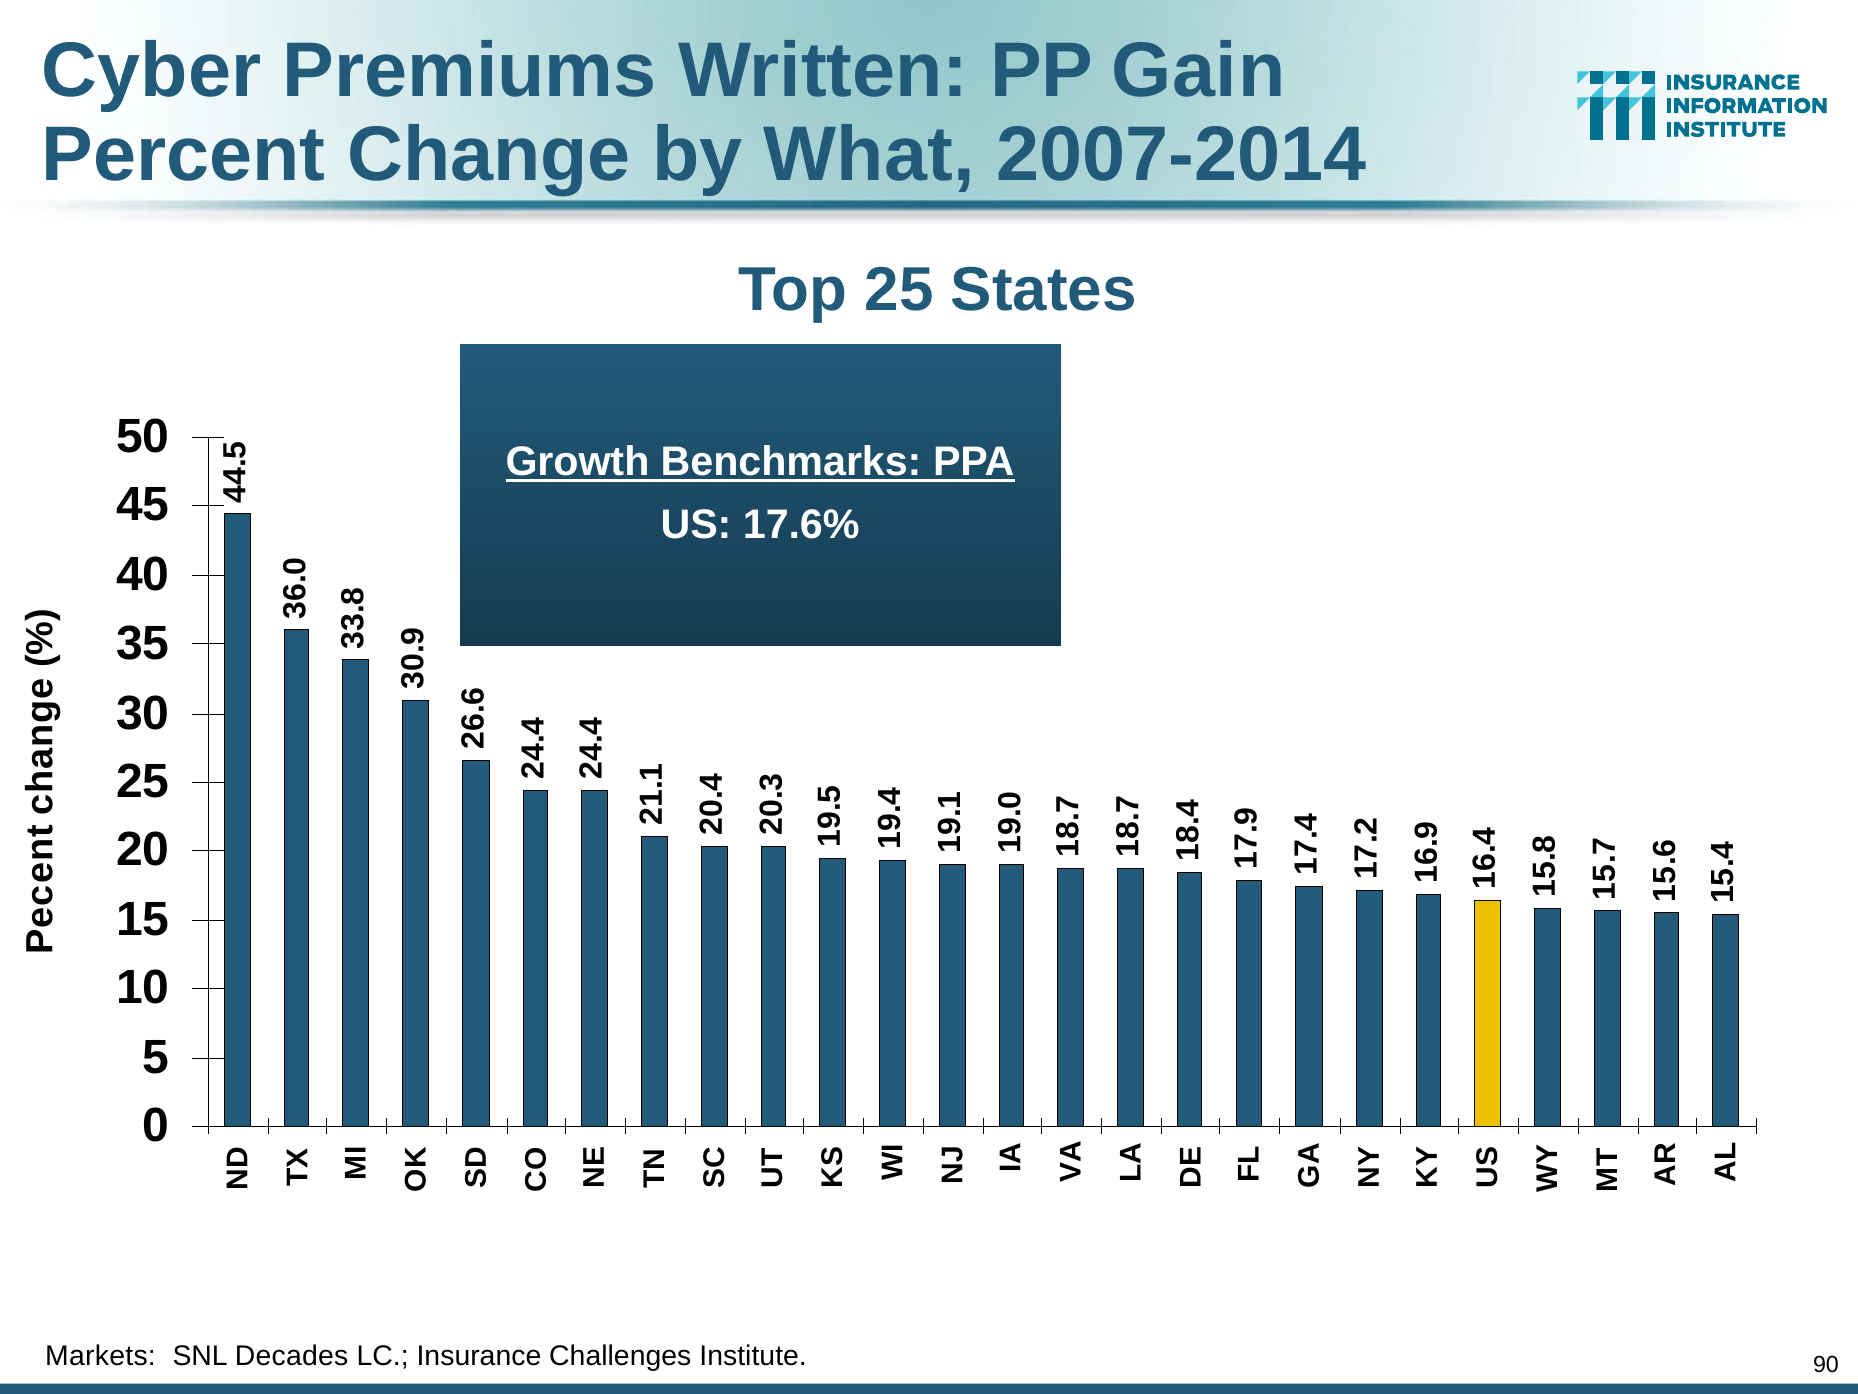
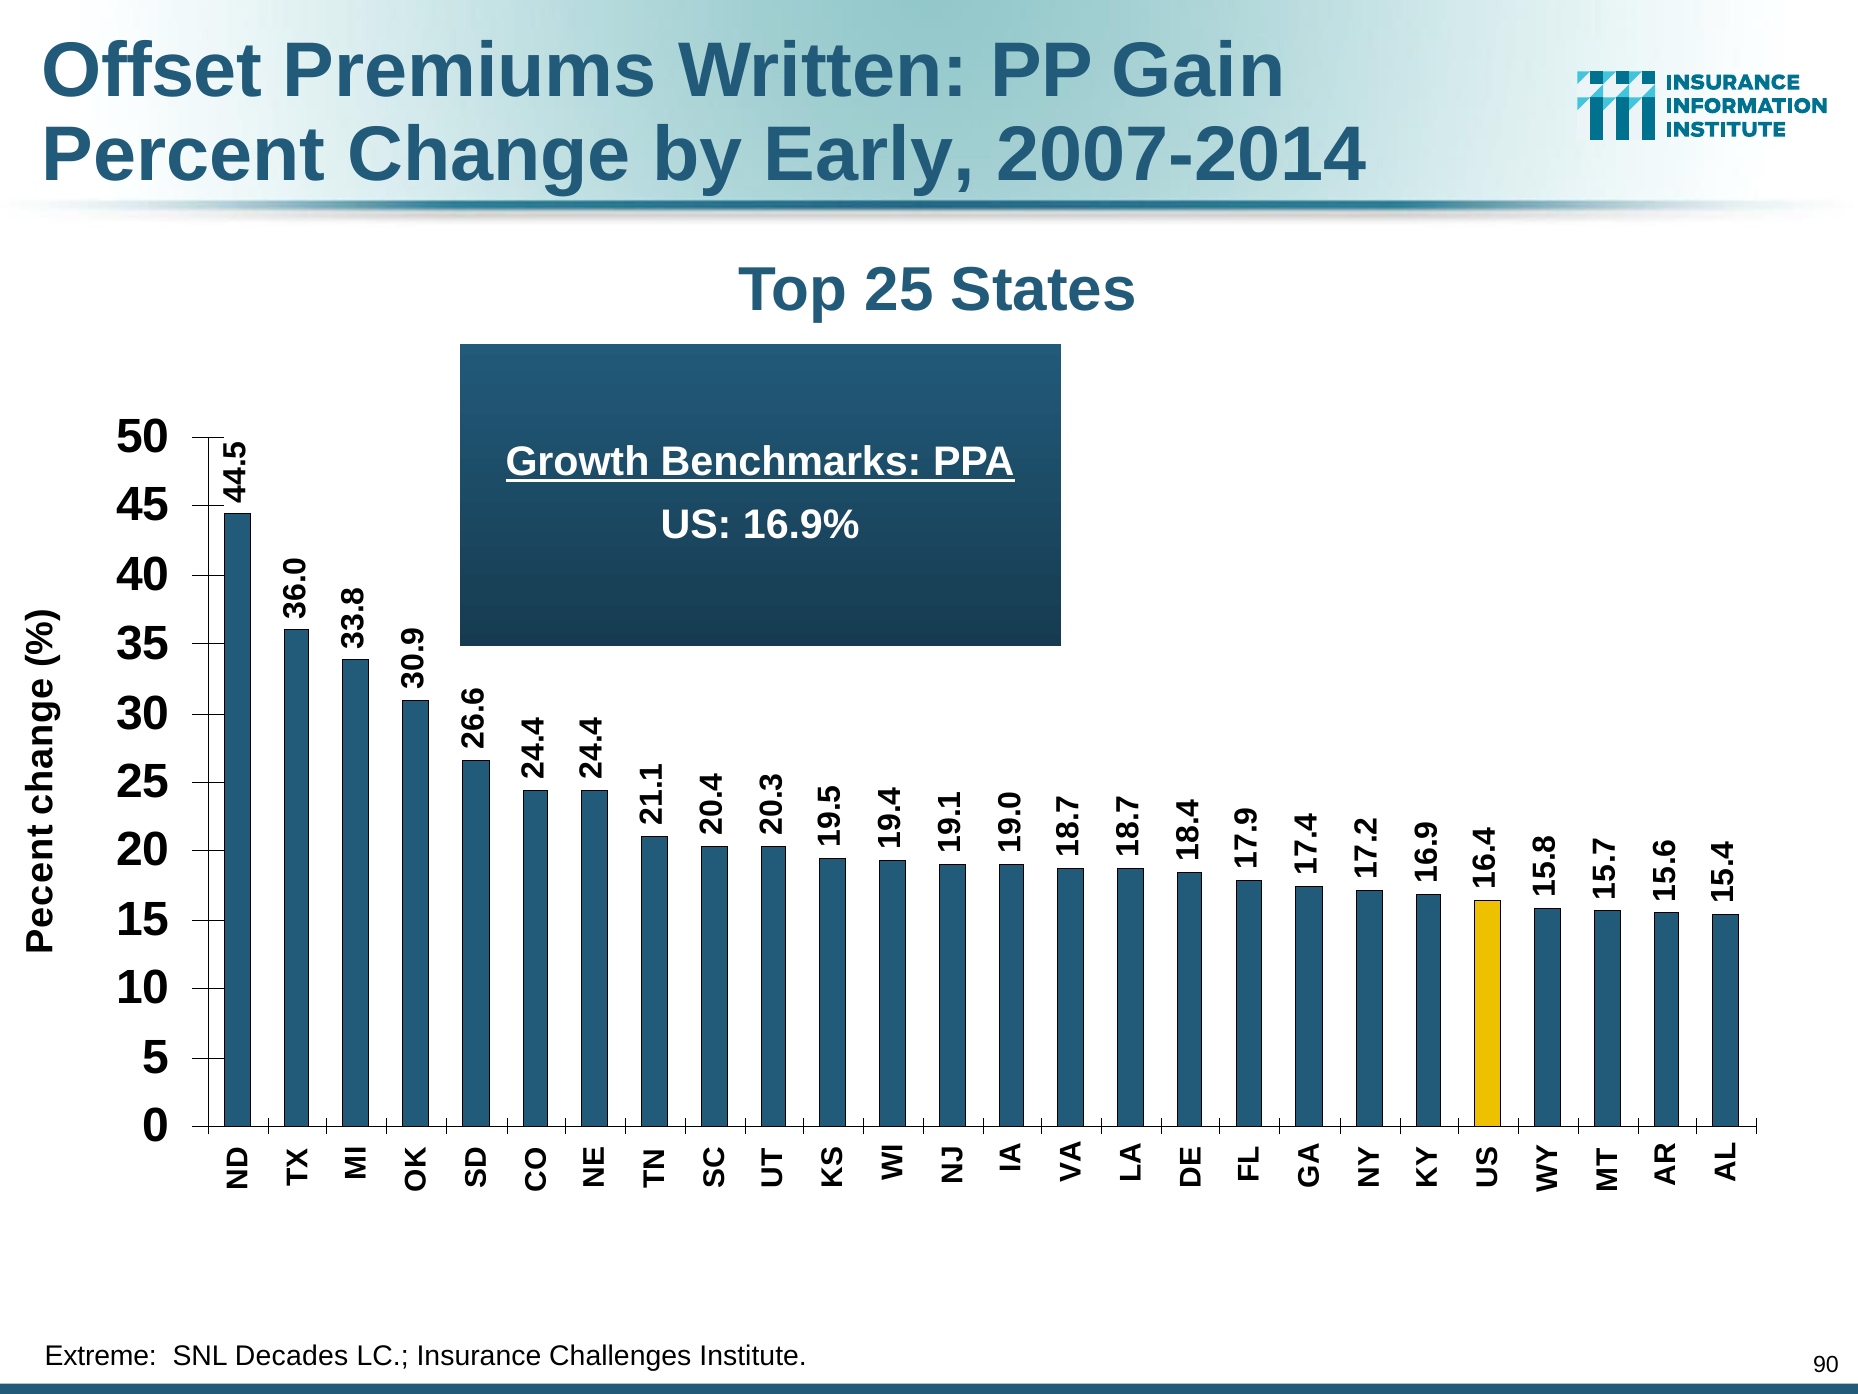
Cyber: Cyber -> Offset (152, 71)
What: What -> Early (869, 154)
17.6%: 17.6% -> 16.9% (801, 525)
Markets: Markets -> Extreme (101, 1356)
